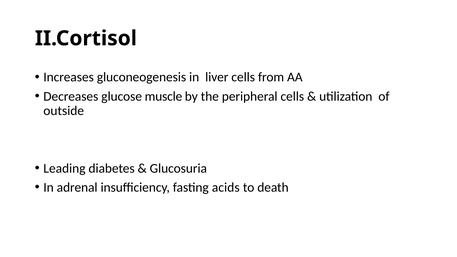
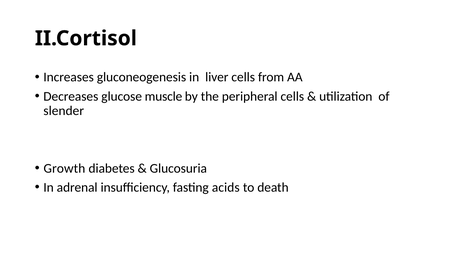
outside: outside -> slender (64, 111)
Leading: Leading -> Growth (64, 168)
